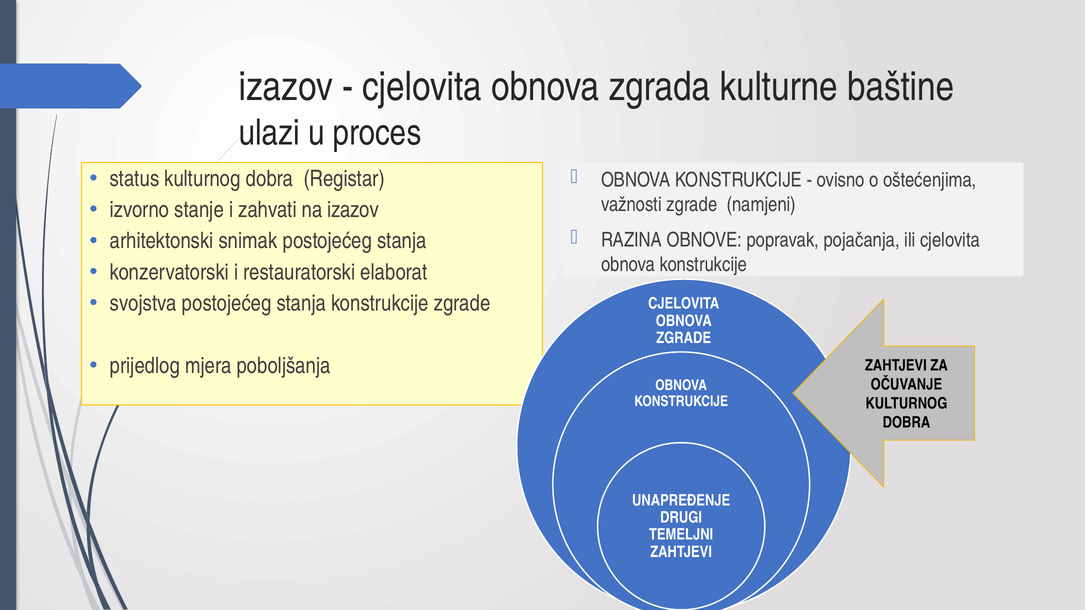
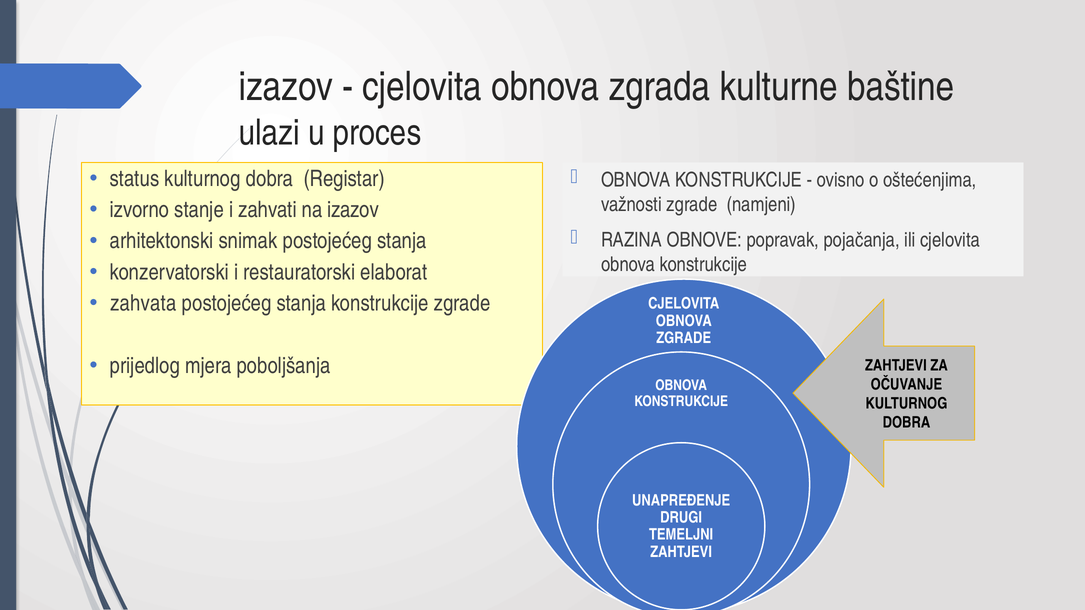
svojstva: svojstva -> zahvata (143, 304)
